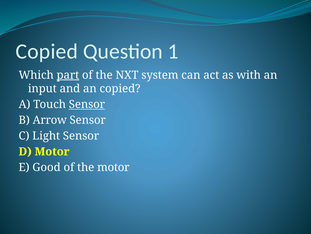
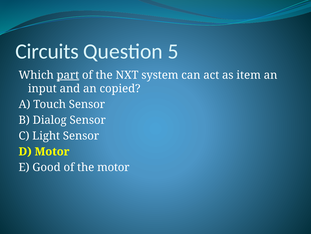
Copied: Copied -> Circuits (47, 51)
1: 1 -> 5 (173, 51)
with: with -> item (249, 75)
Sensor underline: present -> none (87, 104)
Arrow: Arrow -> Dialog (50, 120)
